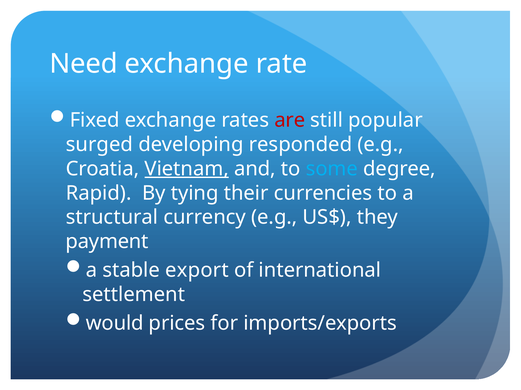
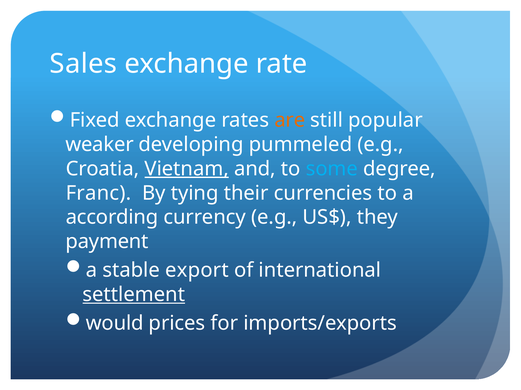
Need: Need -> Sales (83, 64)
are colour: red -> orange (290, 120)
surged: surged -> weaker (100, 145)
responded: responded -> pummeled (300, 145)
Rapid: Rapid -> Franc (99, 193)
structural: structural -> according (112, 218)
settlement underline: none -> present (134, 295)
